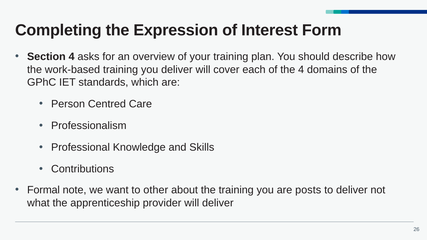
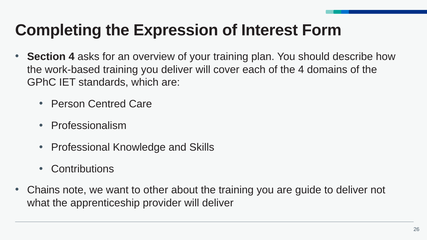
Formal: Formal -> Chains (44, 190)
posts: posts -> guide (308, 190)
